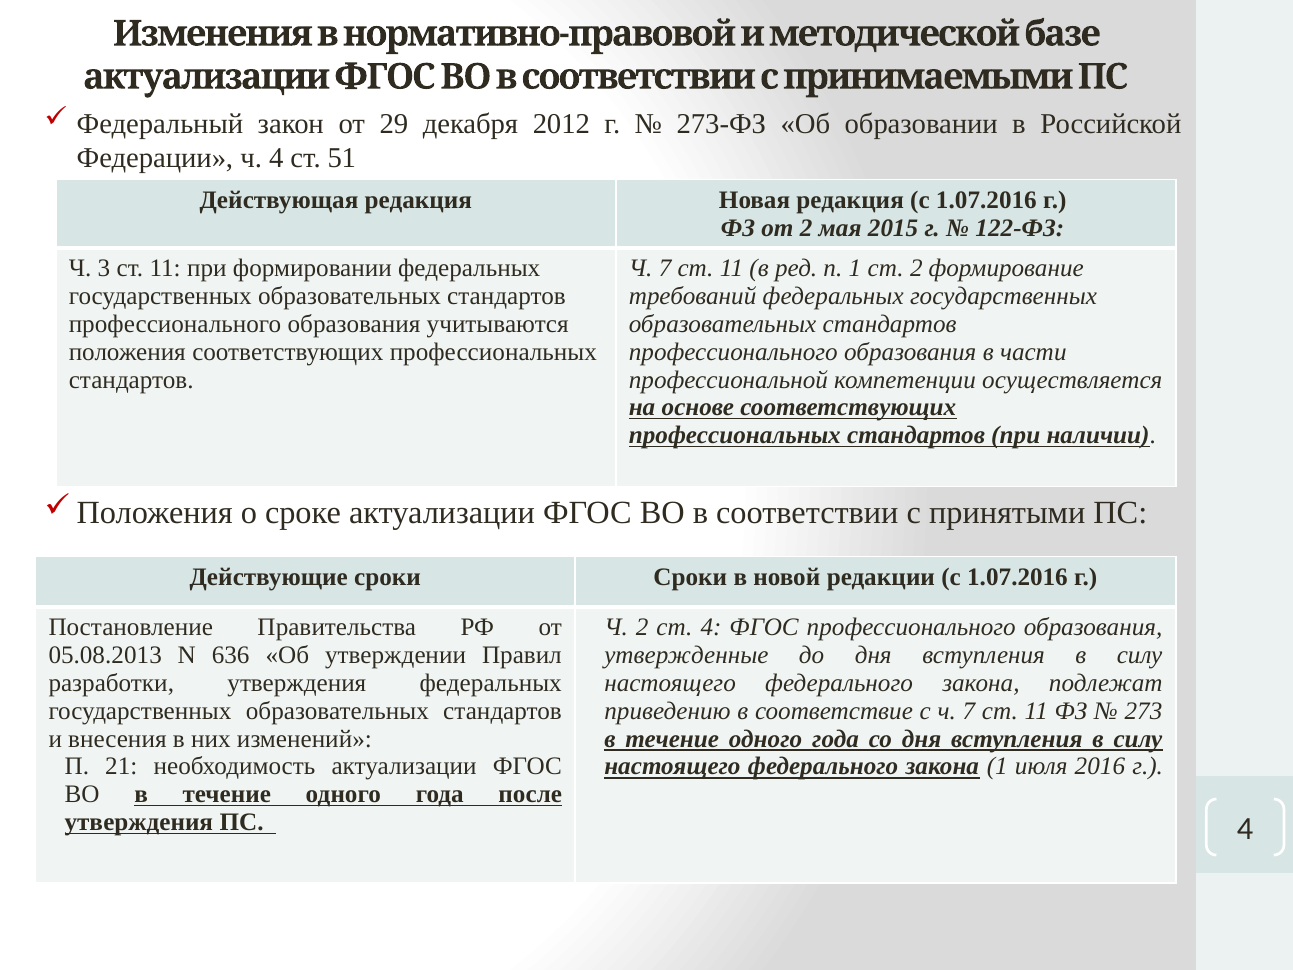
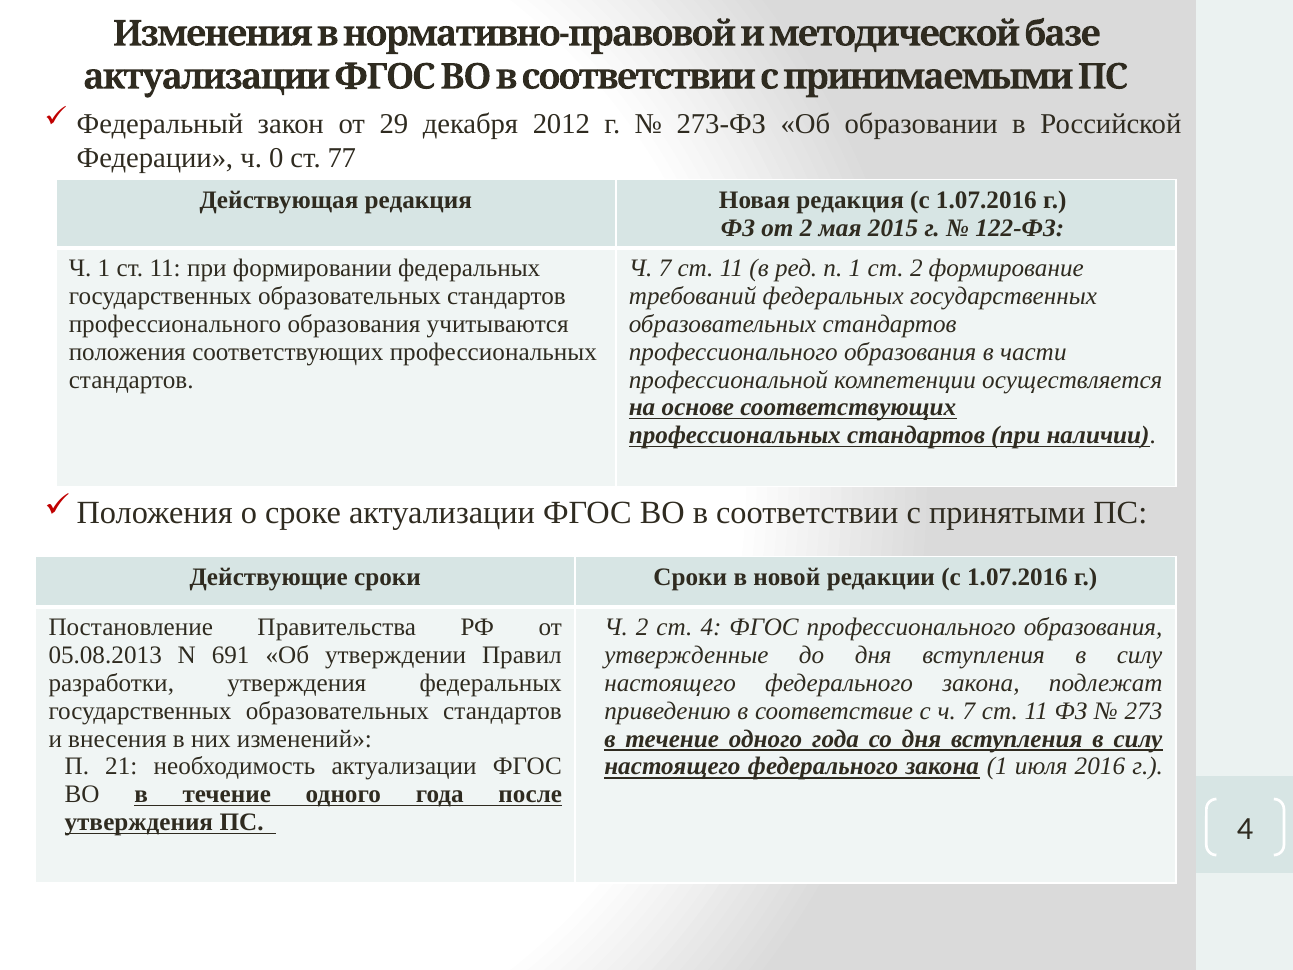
ч 4: 4 -> 0 (276, 158)
51: 51 -> 77 (342, 158)
Ч 3: 3 -> 1 (104, 269)
636: 636 -> 691 (231, 655)
